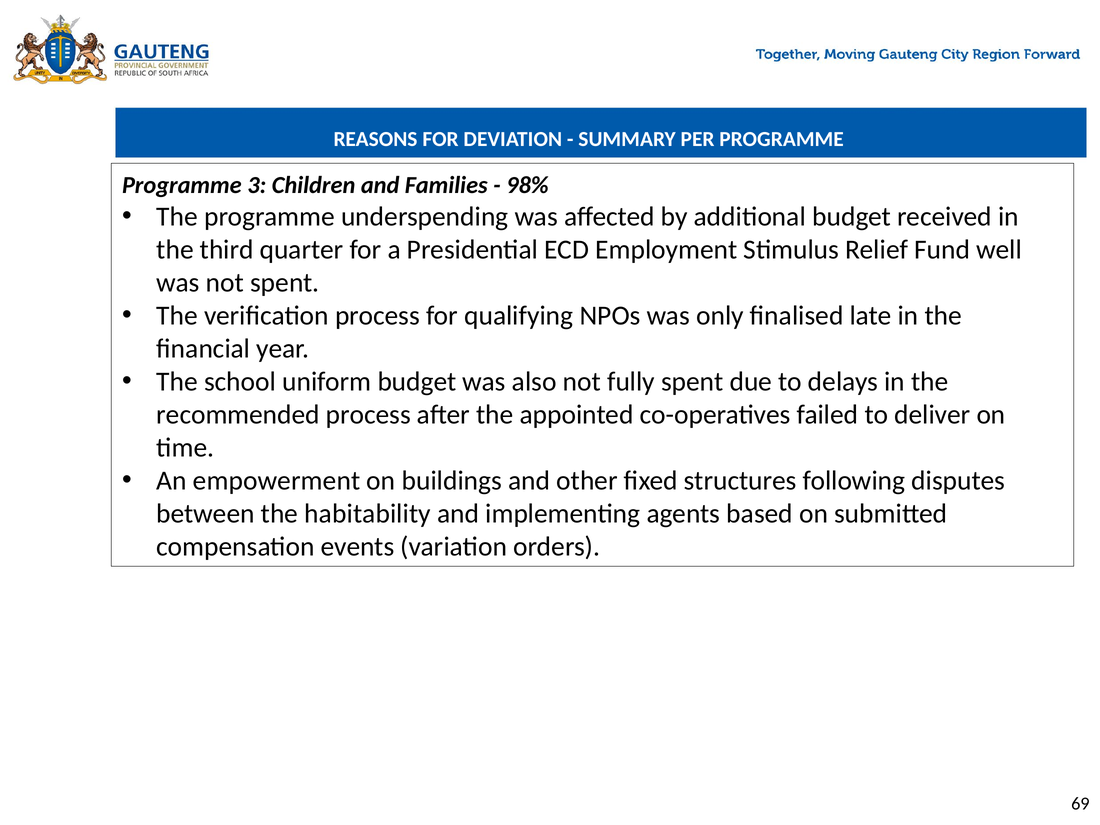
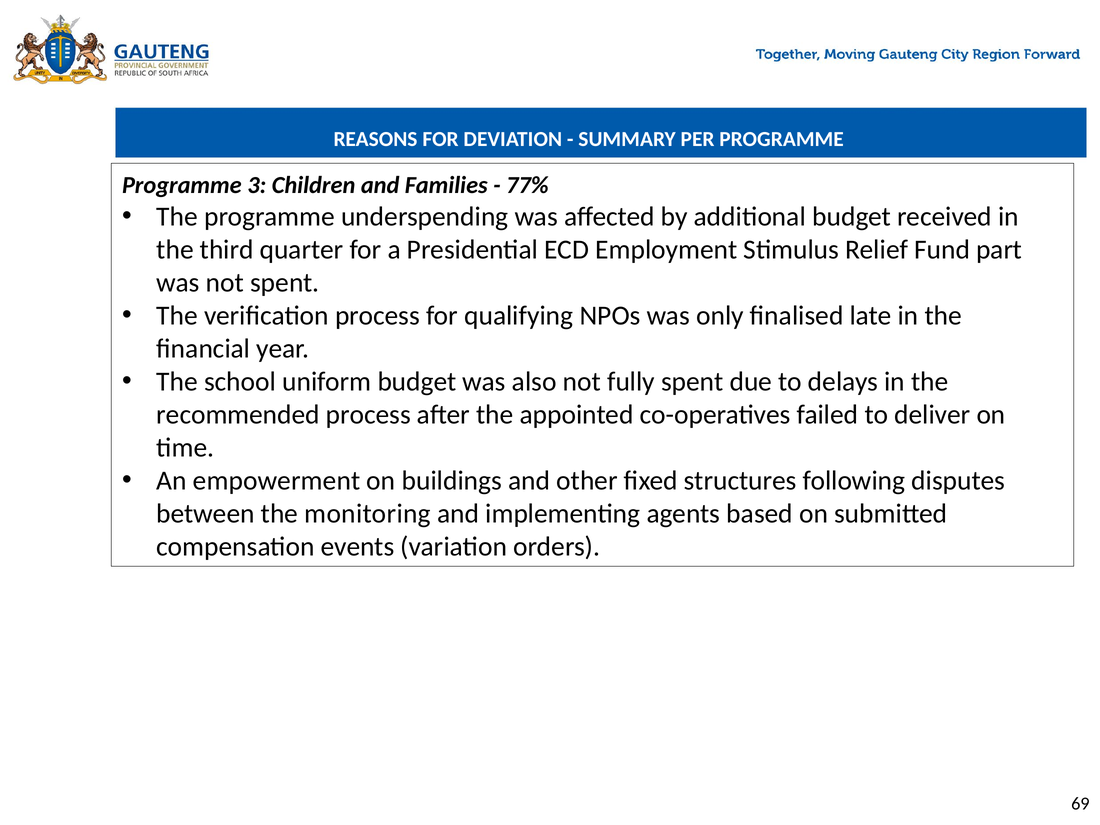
98%: 98% -> 77% (527, 185)
well: well -> part (999, 249)
habitability: habitability -> monitoring (368, 513)
